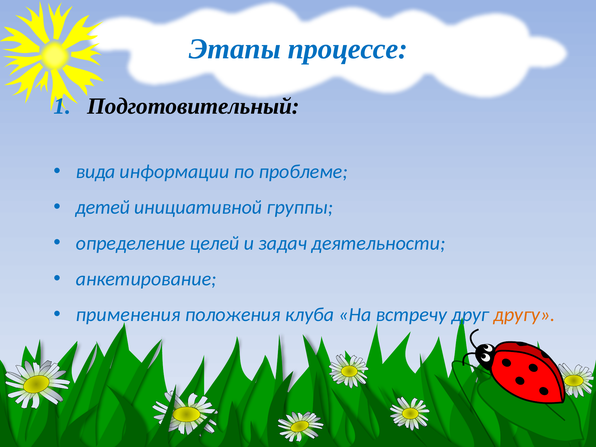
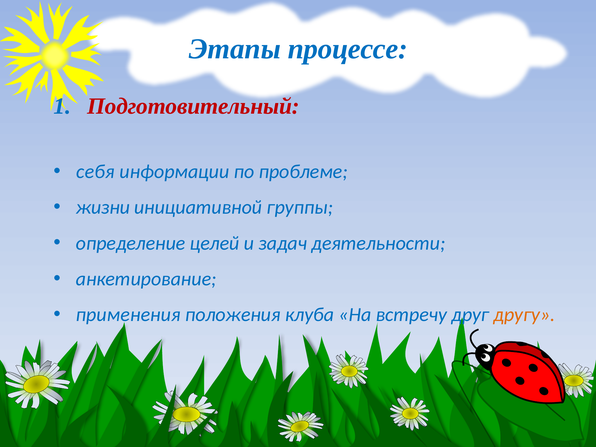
Подготовительный colour: black -> red (193, 106)
вида: вида -> себя (95, 172)
детей: детей -> жизни (103, 207)
